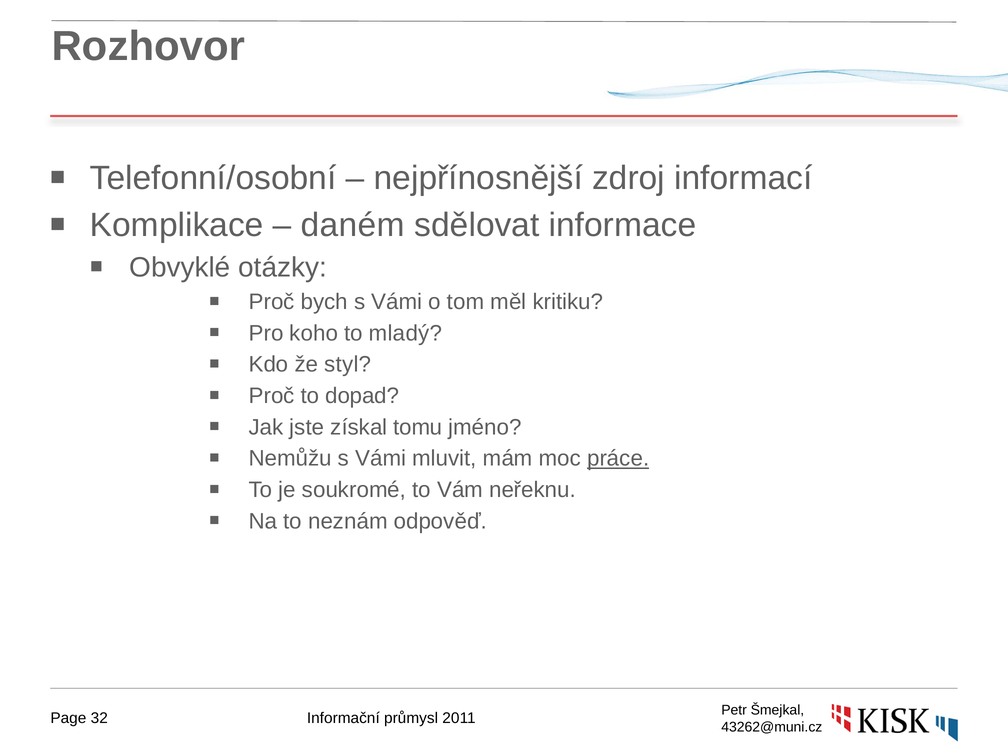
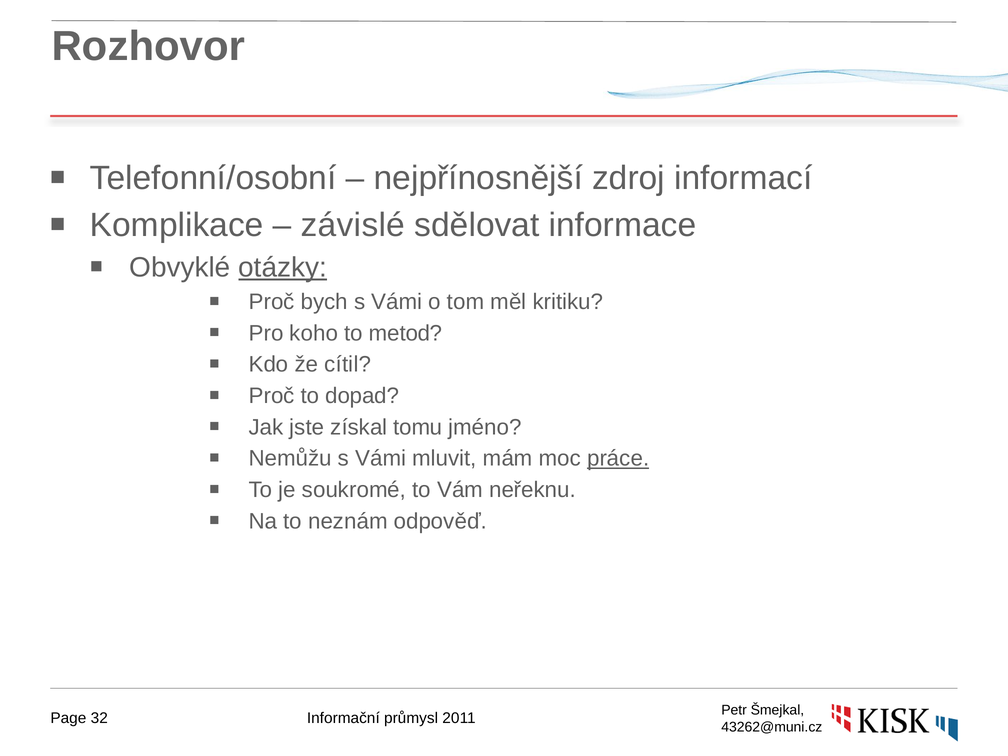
daném: daném -> závislé (353, 225)
otázky underline: none -> present (283, 267)
mladý: mladý -> metod (406, 333)
styl: styl -> cítil (348, 365)
